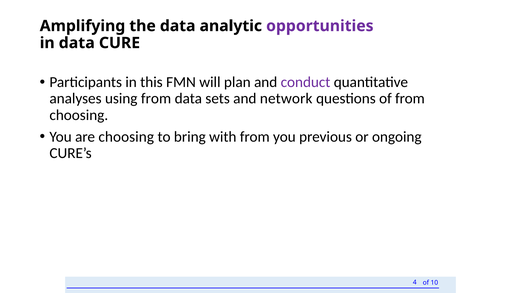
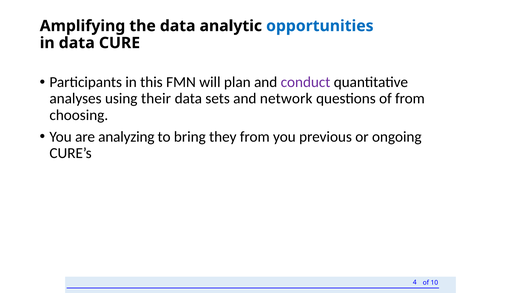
opportunities colour: purple -> blue (320, 26)
using from: from -> their (156, 99)
are choosing: choosing -> analyzing (126, 137)
with: with -> they (223, 137)
